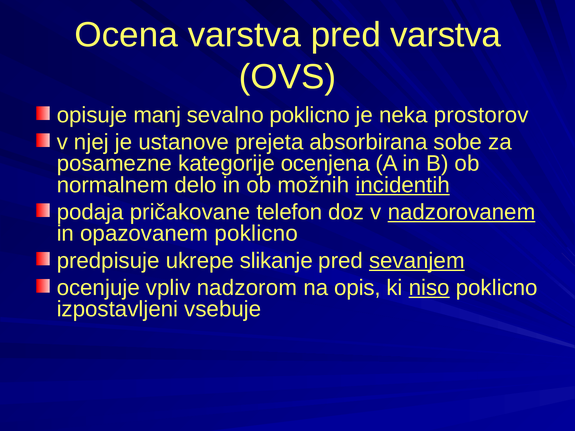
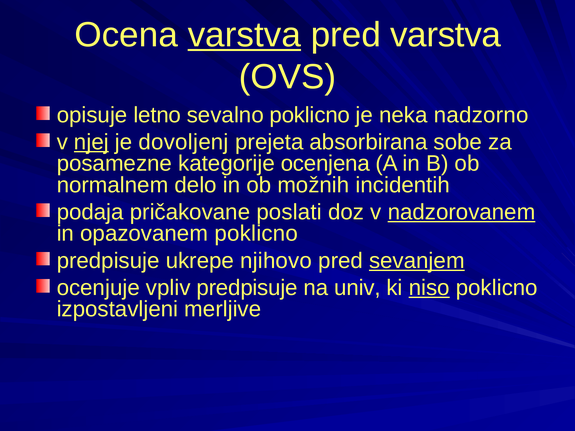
varstva underline: none -> present (244, 35)
manj: manj -> letno (157, 115)
prostorov: prostorov -> nadzorno (481, 115)
njej underline: none -> present (91, 142)
ustanove: ustanove -> dovoljenj (184, 142)
incidentih underline: present -> none (403, 185)
telefon: telefon -> poslati (289, 212)
slikanje: slikanje -> njihovo (276, 261)
vpliv nadzorom: nadzorom -> predpisuje (247, 288)
opis: opis -> univ (357, 288)
vsebuje: vsebuje -> merljive (223, 309)
